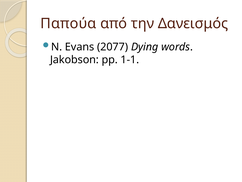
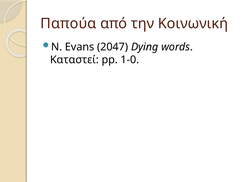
Δανεισμός: Δανεισμός -> Κοινωνική (193, 23)
2077: 2077 -> 2047 (113, 47)
Jakobson: Jakobson -> Καταστεί (74, 60)
1-1: 1-1 -> 1-0 (130, 60)
